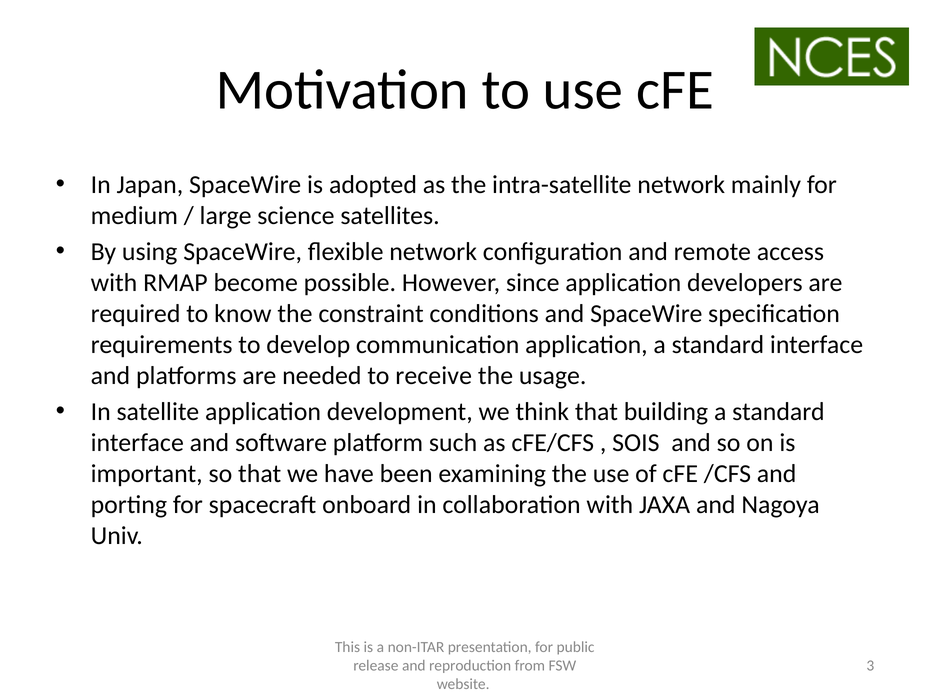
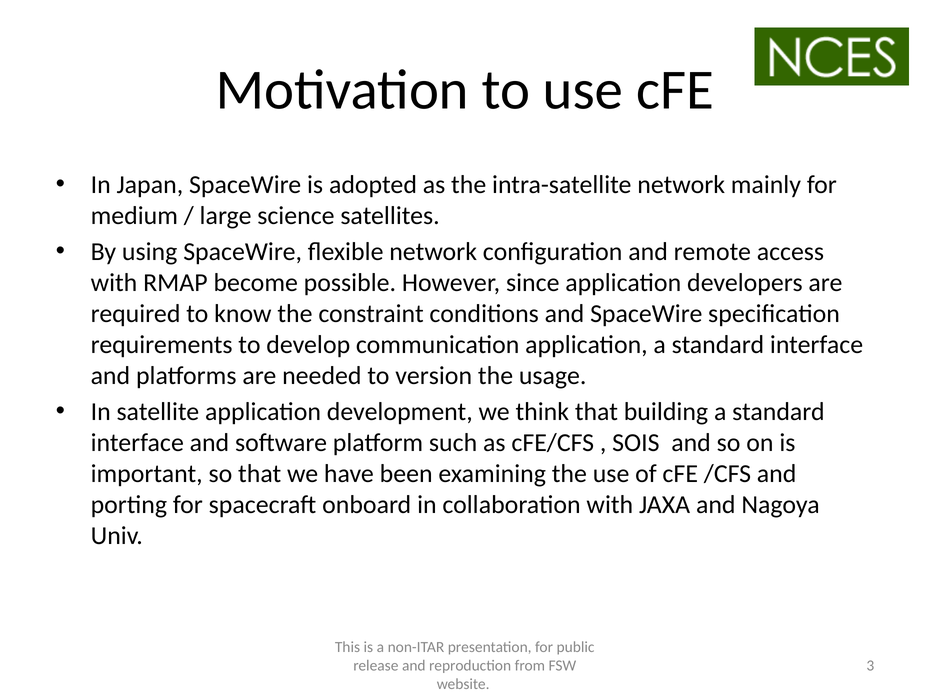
receive: receive -> version (434, 376)
